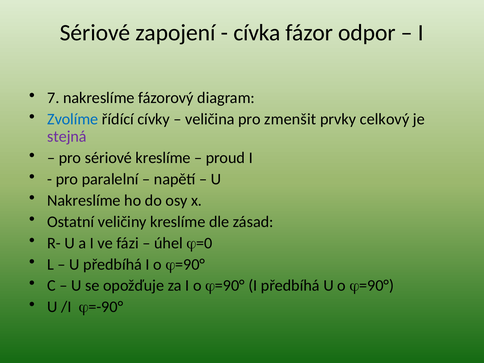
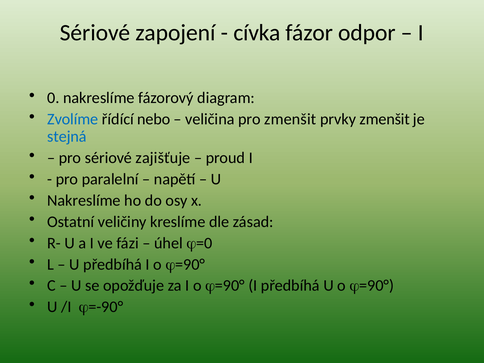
7: 7 -> 0 (53, 98)
cívky: cívky -> nebo (154, 119)
prvky celkový: celkový -> zmenšit (385, 119)
stejná colour: purple -> blue (67, 137)
sériové kreslíme: kreslíme -> zajišťuje (163, 158)
